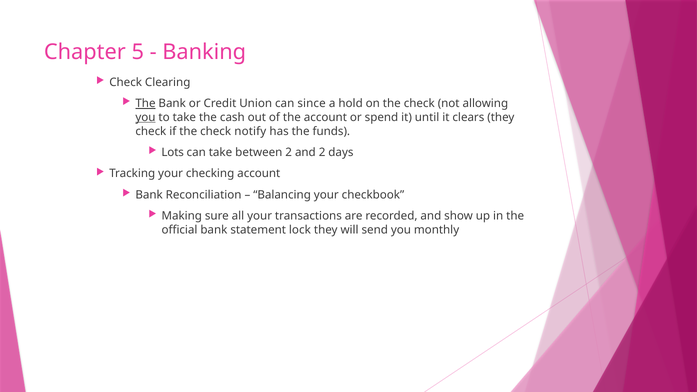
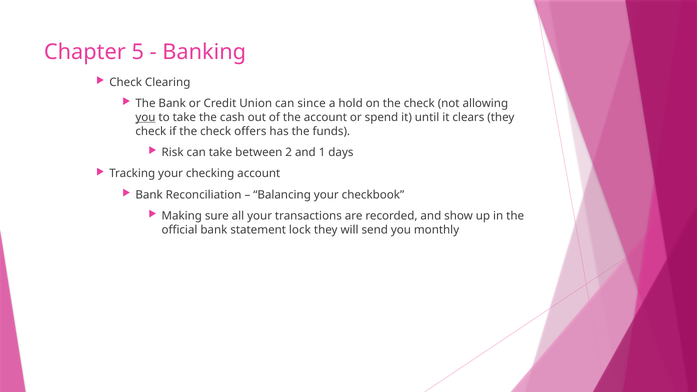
The underline: present -> none (145, 103)
notify: notify -> offers (250, 131)
Lots: Lots -> Risk (173, 152)
and 2: 2 -> 1 (322, 152)
